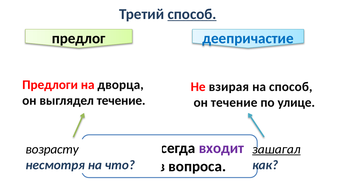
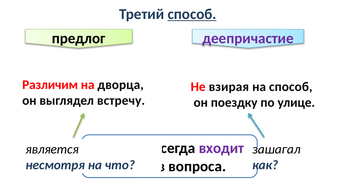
деепричастие colour: blue -> purple (248, 38)
Предлоги: Предлоги -> Различим (50, 85)
выглядел течение: течение -> встречу (121, 100)
он течение: течение -> поездку (234, 102)
возрасту: возрасту -> является (52, 149)
зашагал underline: present -> none (276, 149)
